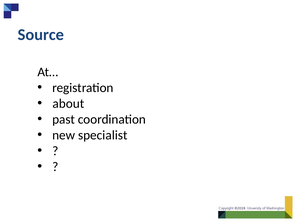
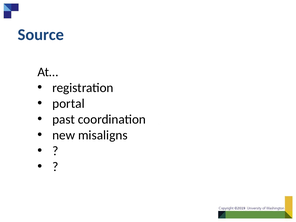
about: about -> portal (68, 104)
specialist: specialist -> misaligns (103, 135)
